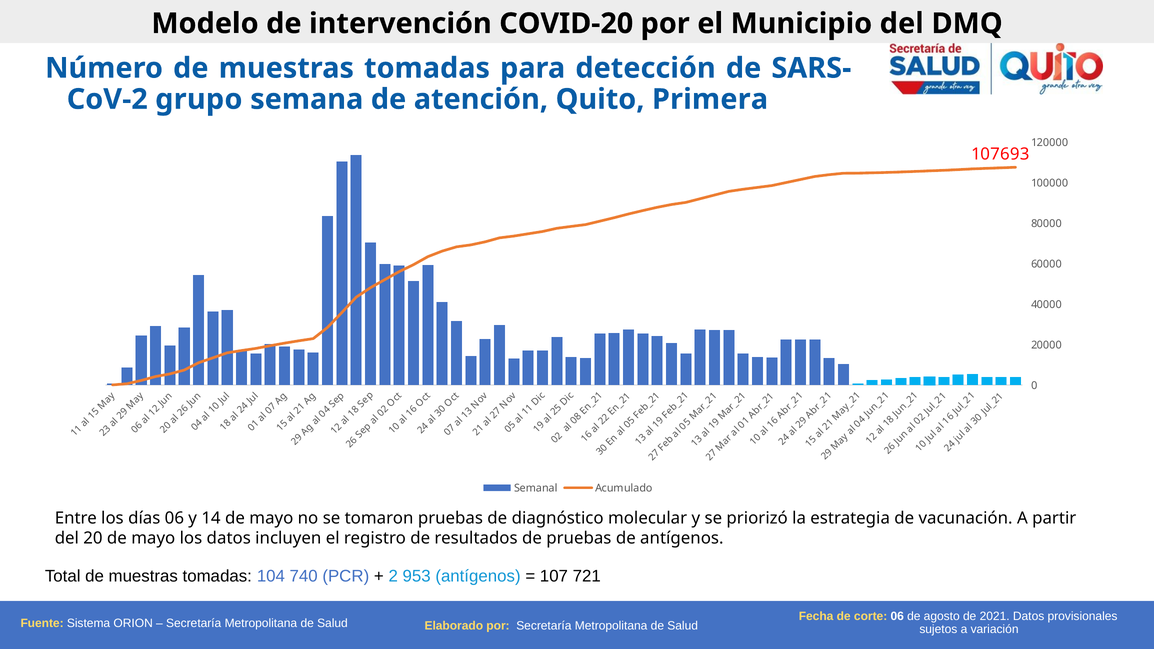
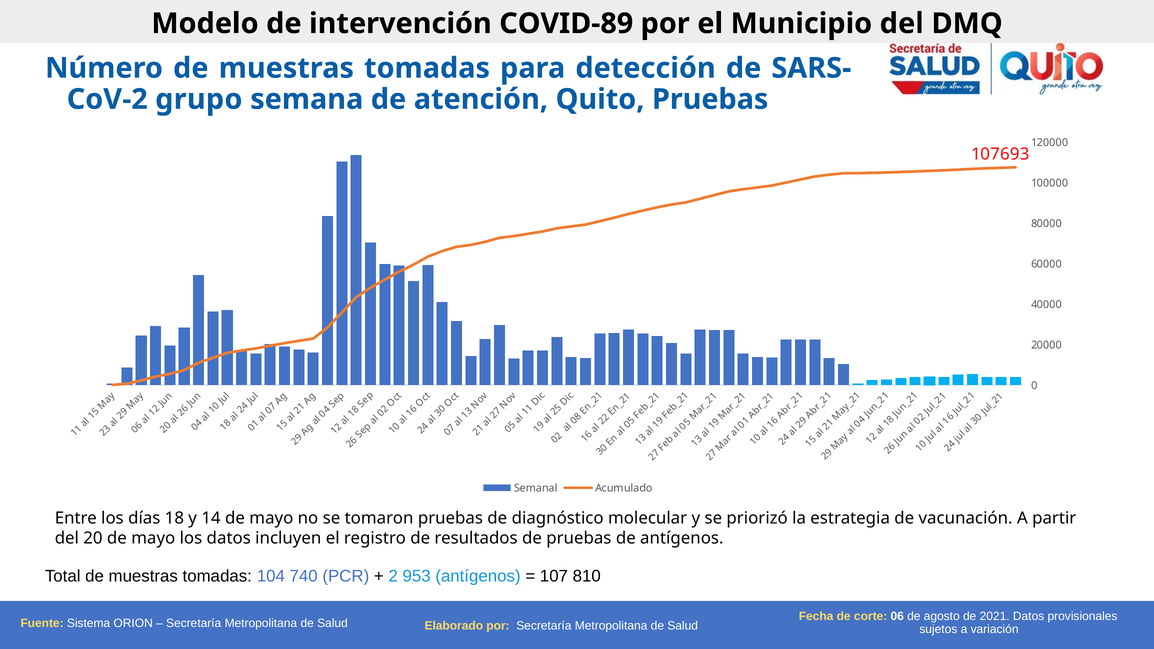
COVID-20: COVID-20 -> COVID-89 (566, 24)
Quito Primera: Primera -> Pruebas (710, 99)
días 06: 06 -> 18 (174, 518)
721: 721 -> 810 (587, 576)
